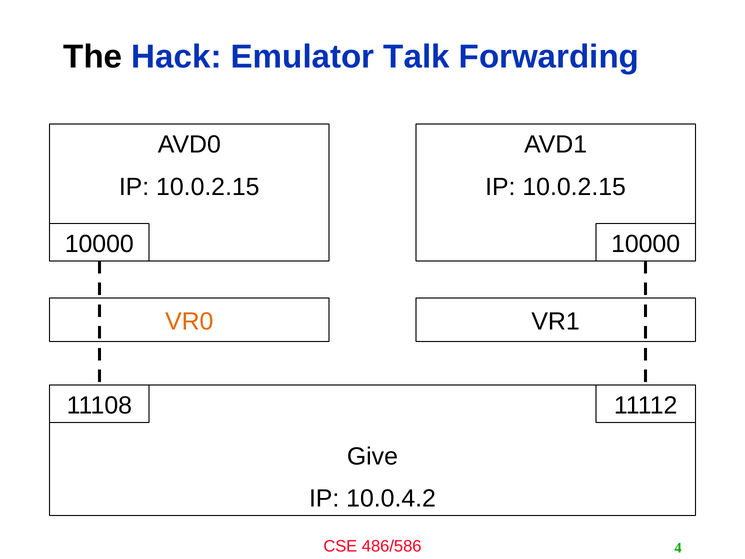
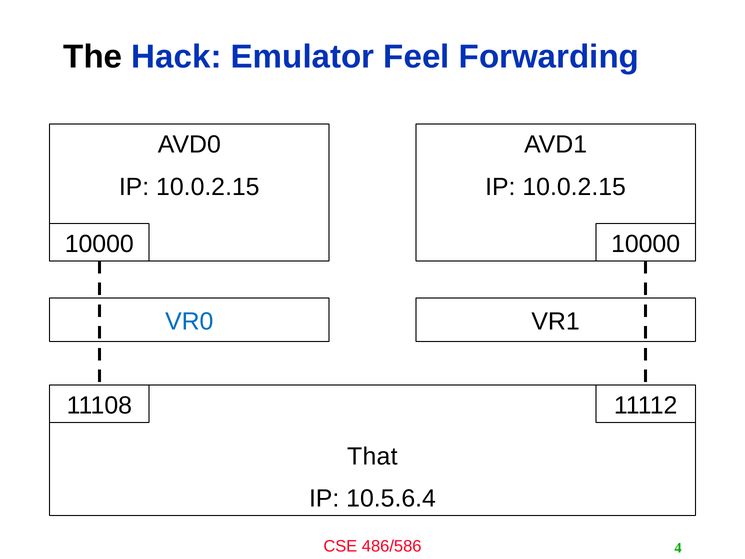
Talk: Talk -> Feel (417, 57)
VR0 colour: orange -> blue (189, 321)
Give: Give -> That (372, 456)
10.0.4.2: 10.0.4.2 -> 10.5.6.4 (391, 498)
